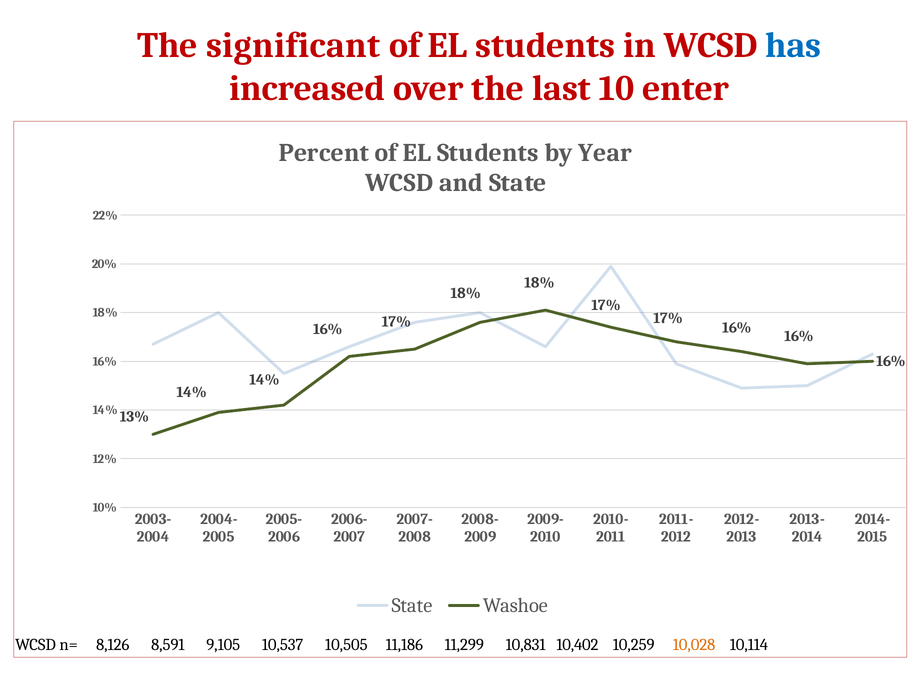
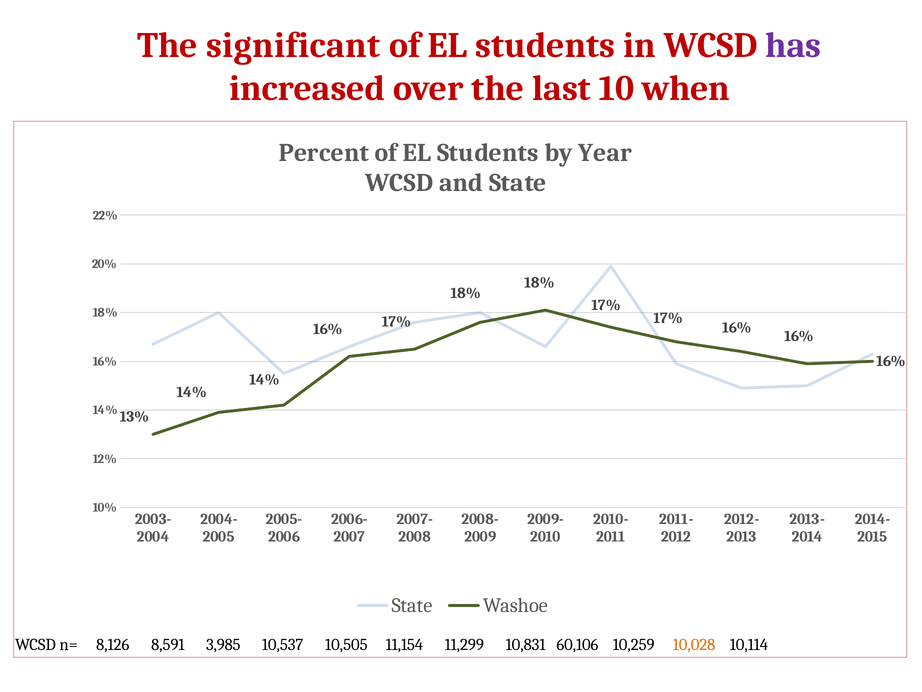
has colour: blue -> purple (793, 45)
enter: enter -> when (686, 88)
9,105: 9,105 -> 3,985 (223, 644)
11,186: 11,186 -> 11,154 (404, 644)
10,402: 10,402 -> 60,106 (577, 644)
